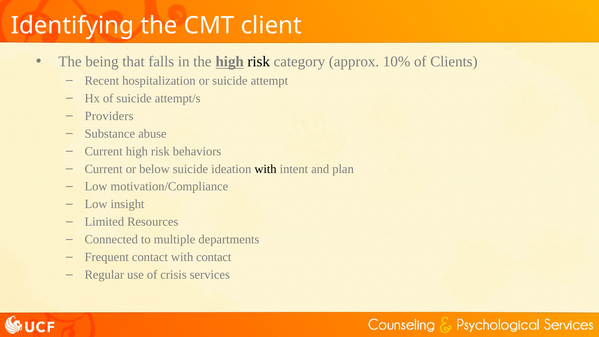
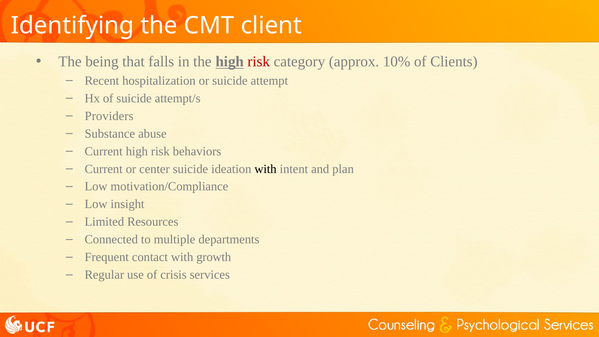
risk colour: black -> red (259, 62)
below: below -> center (154, 169)
with contact: contact -> growth (214, 257)
